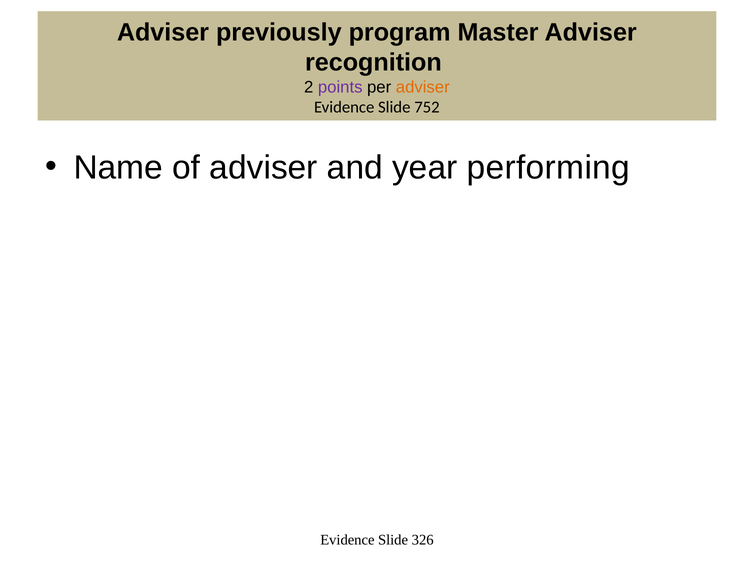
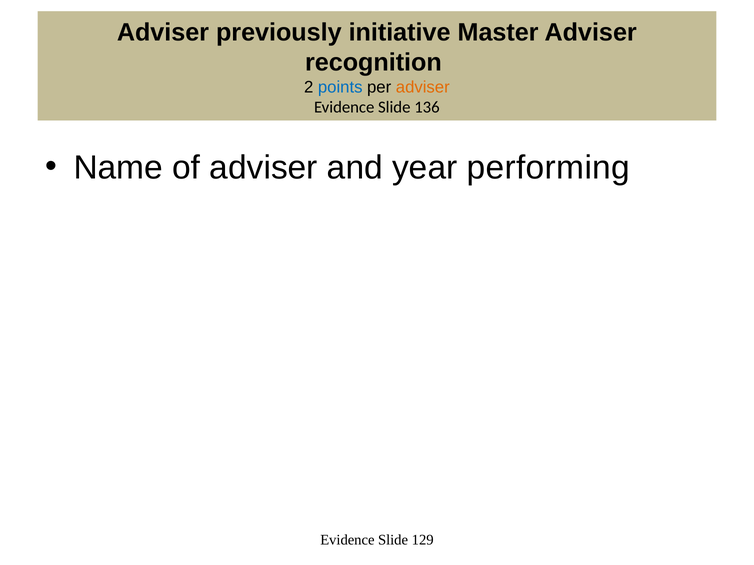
program: program -> initiative (400, 32)
points colour: purple -> blue (340, 87)
752: 752 -> 136 (427, 107)
326: 326 -> 129 (423, 540)
